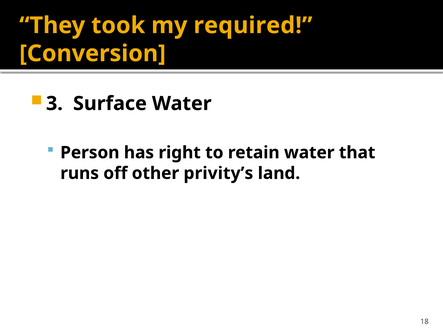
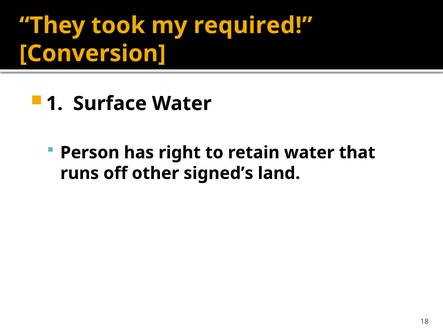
3: 3 -> 1 (54, 104)
privity’s: privity’s -> signed’s (218, 173)
